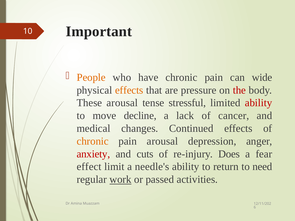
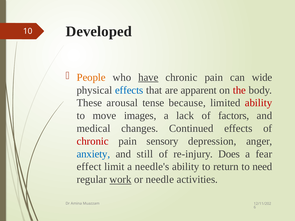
Important: Important -> Developed (99, 31)
have underline: none -> present (148, 77)
effects colour: orange -> blue (129, 90)
pressure: pressure -> apparent (199, 90)
stressful: stressful -> because (187, 103)
decline: decline -> images (140, 116)
cancer: cancer -> factors (234, 116)
chronic colour: orange -> red (93, 141)
pain arousal: arousal -> sensory (163, 141)
anxiety colour: red -> blue (93, 154)
cuts: cuts -> still (145, 154)
passed: passed -> needle (160, 180)
